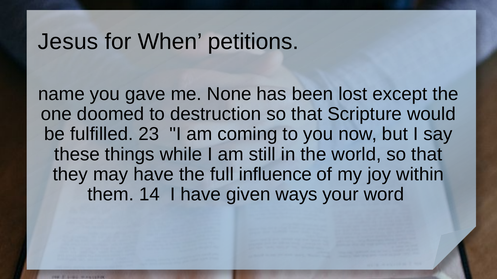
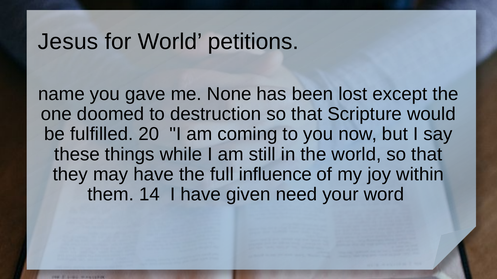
for When: When -> World (170, 42)
23: 23 -> 20 (149, 134)
ways: ways -> need (296, 195)
